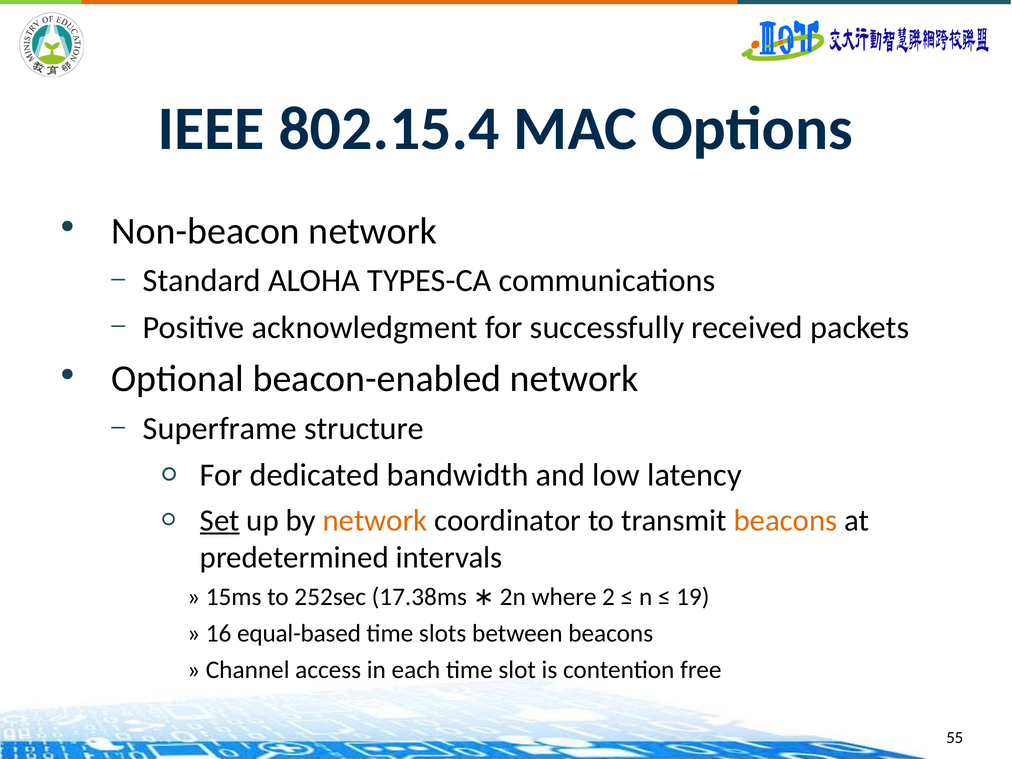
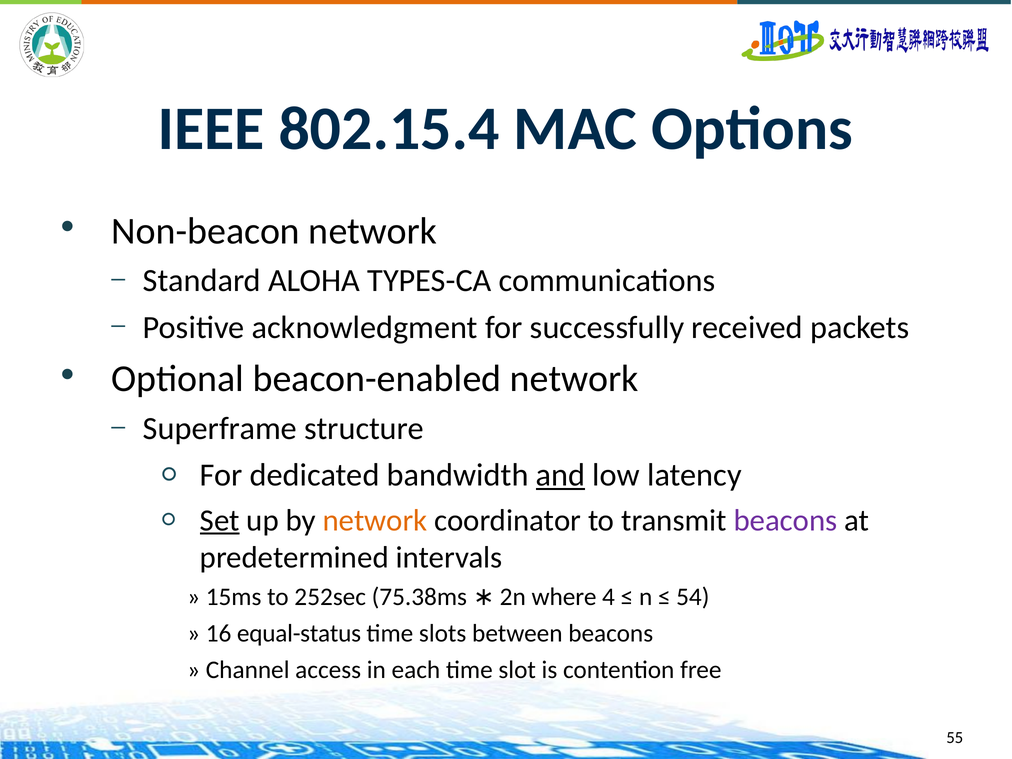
and underline: none -> present (560, 475)
beacons colour: orange -> purple (786, 520)
17.38ms: 17.38ms -> 75.38ms (419, 597)
2: 2 -> 4 (609, 597)
19: 19 -> 54 (693, 597)
equal-based: equal-based -> equal-status (299, 634)
